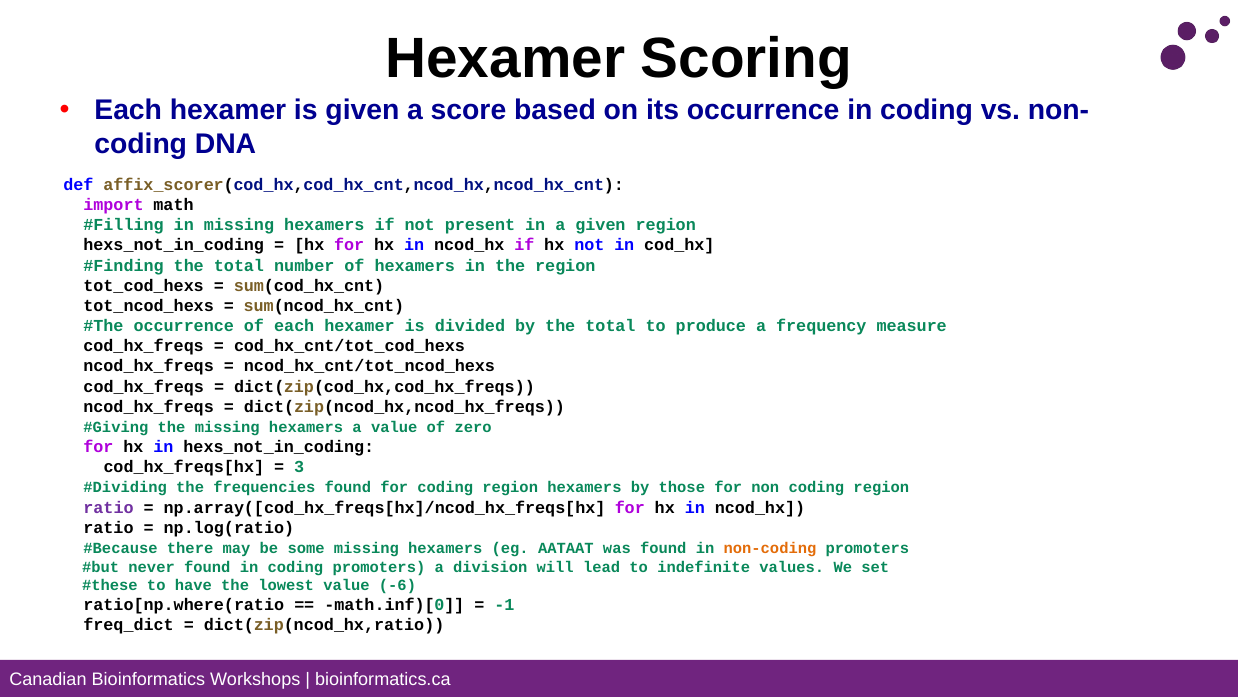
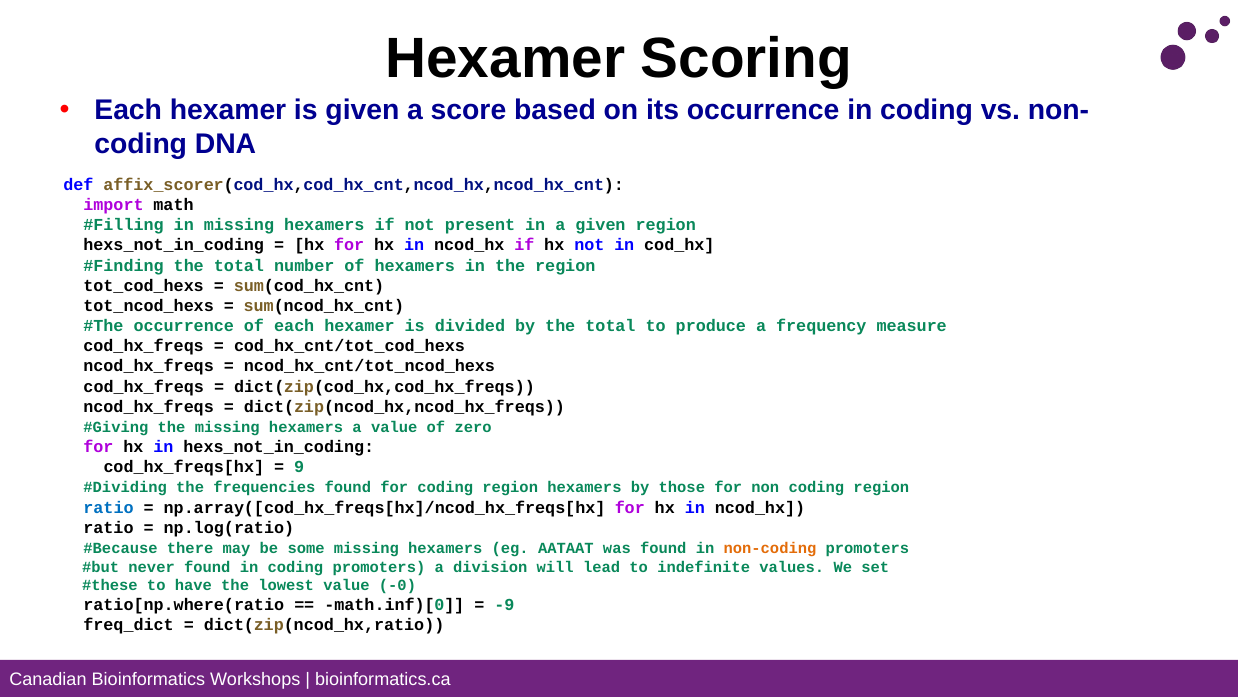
3: 3 -> 9 (299, 467)
ratio colour: purple -> blue (109, 507)
-6: -6 -> -0 (397, 585)
-1: -1 -> -9 (504, 605)
